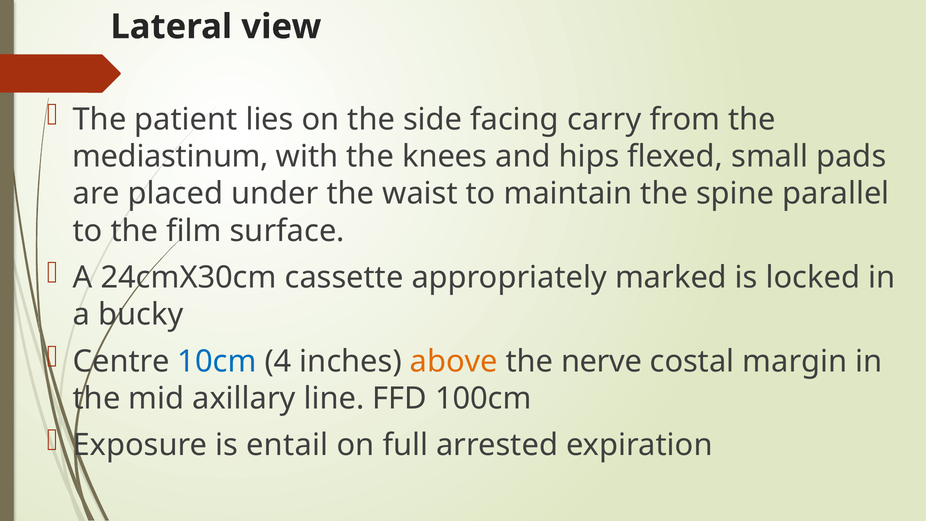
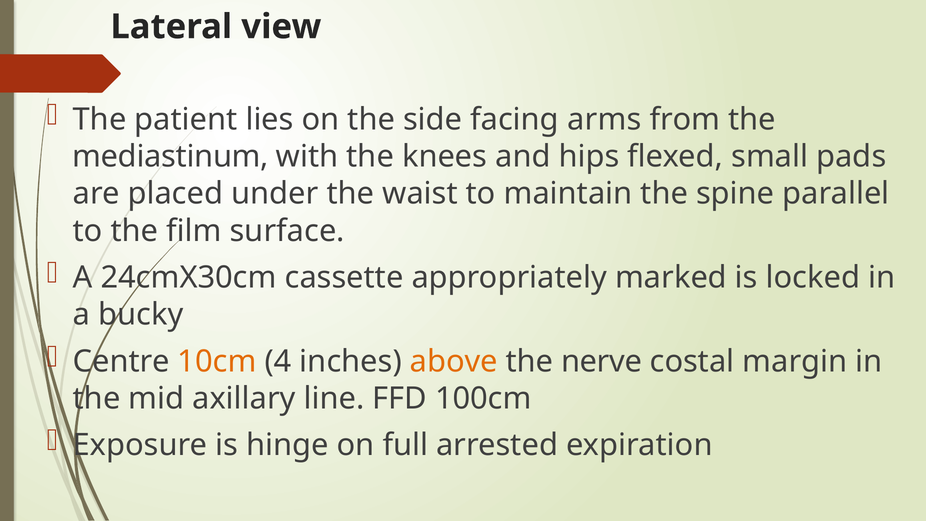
carry: carry -> arms (604, 120)
10cm colour: blue -> orange (217, 361)
entail: entail -> hinge (287, 445)
